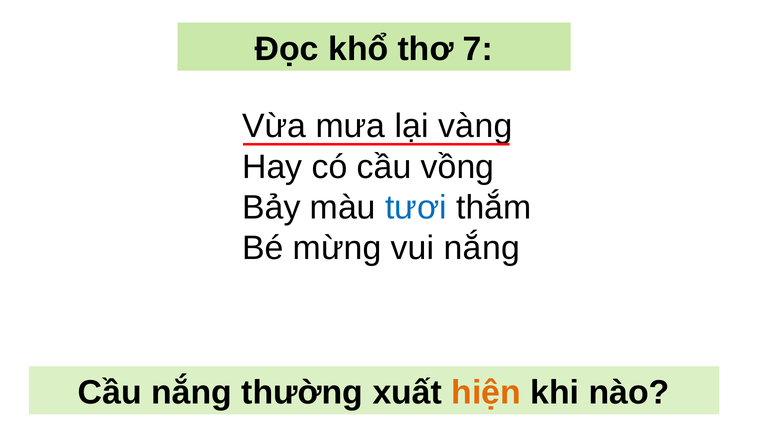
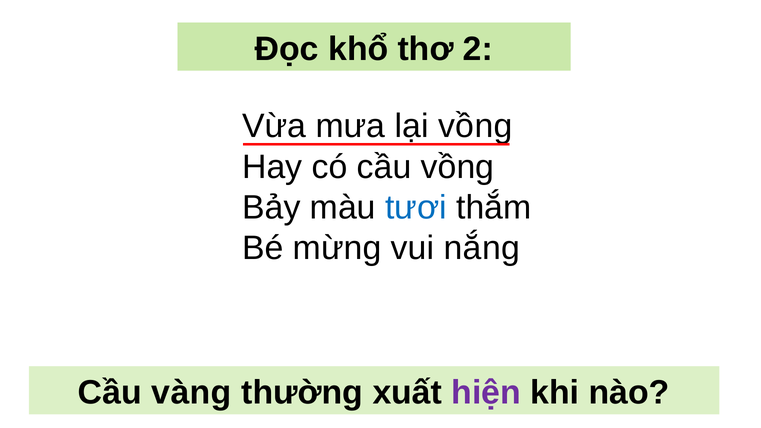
7: 7 -> 2 (478, 49)
lại vàng: vàng -> vồng (475, 126)
Cầu nắng: nắng -> vàng (191, 393)
hiện colour: orange -> purple (486, 393)
